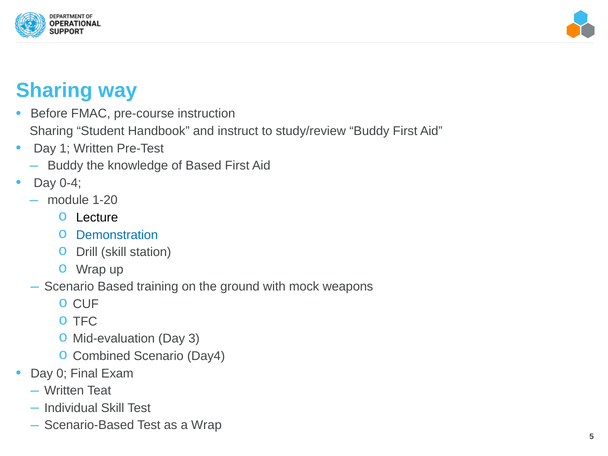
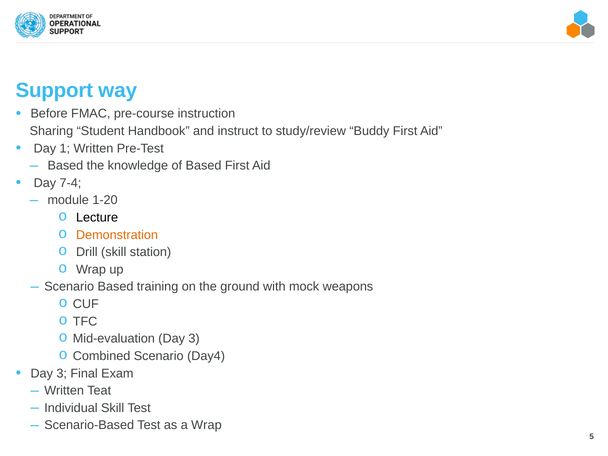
Sharing: Sharing -> Support (54, 91)
Buddy: Buddy -> Based (65, 166)
0-4: 0-4 -> 7-4 (70, 183)
Demonstration colour: blue -> orange (117, 235)
0: 0 -> 3 (62, 373)
